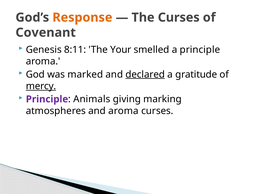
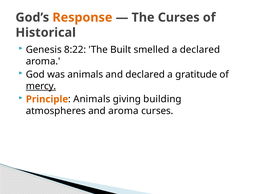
Covenant: Covenant -> Historical (46, 33)
8:11: 8:11 -> 8:22 (75, 50)
Your: Your -> Built (121, 50)
a principle: principle -> declared (200, 50)
was marked: marked -> animals (85, 75)
declared underline: present -> none (145, 75)
Principle colour: purple -> orange (47, 99)
marking: marking -> building (162, 99)
